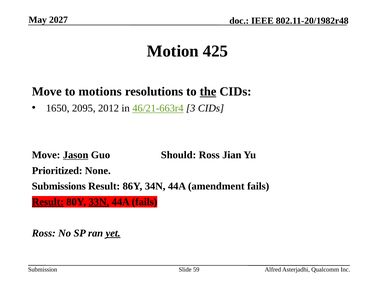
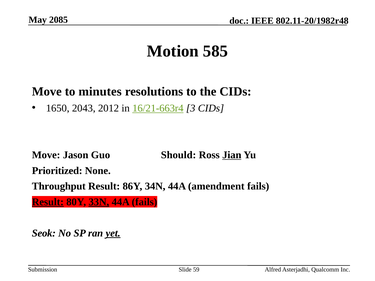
2027: 2027 -> 2085 (59, 20)
425: 425 -> 585 (215, 51)
motions: motions -> minutes (100, 92)
the underline: present -> none (208, 92)
2095: 2095 -> 2043 (84, 108)
46/21-663r4: 46/21-663r4 -> 16/21-663r4 (158, 108)
Jason underline: present -> none (76, 155)
Jian underline: none -> present (232, 155)
Submissions: Submissions -> Throughput (59, 186)
Ross: Ross -> Seok (44, 233)
